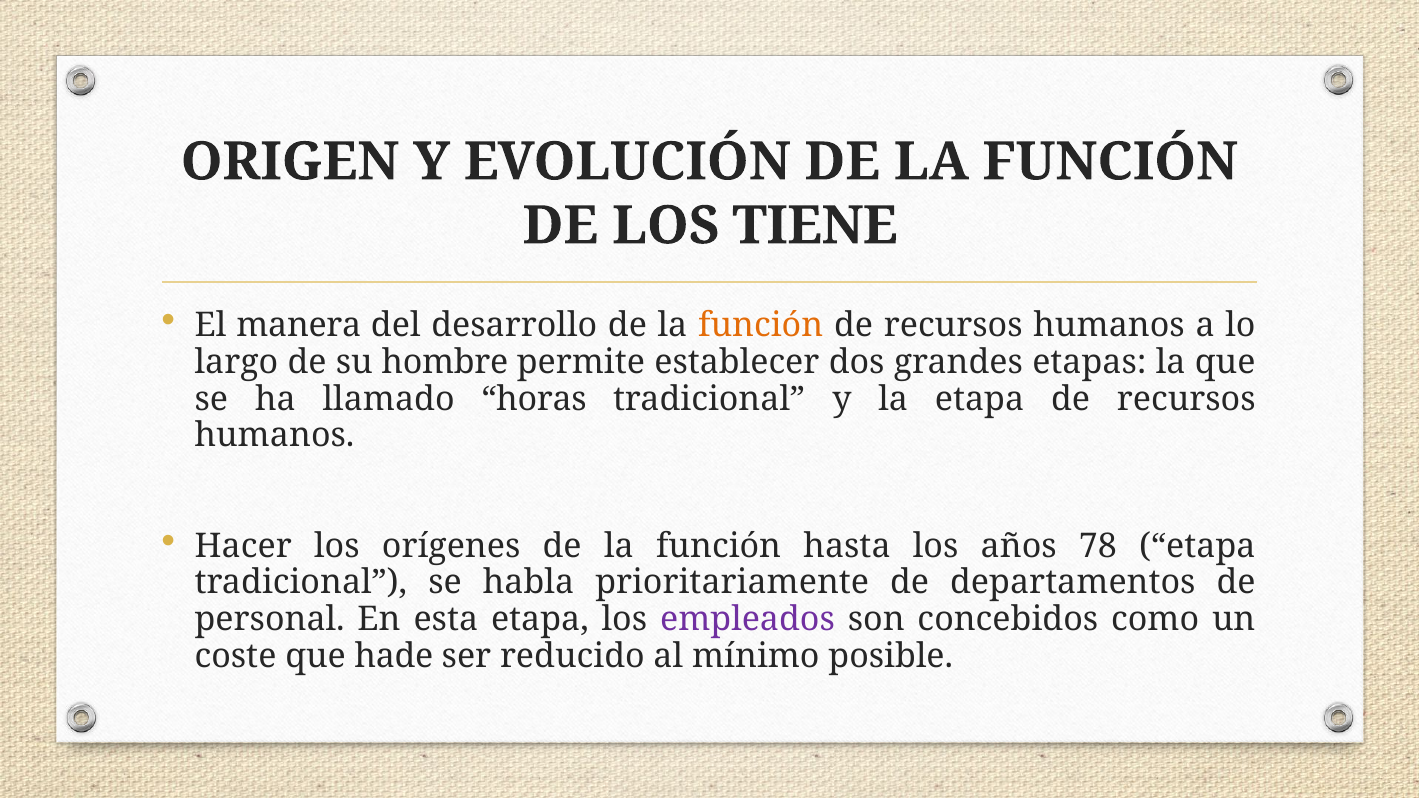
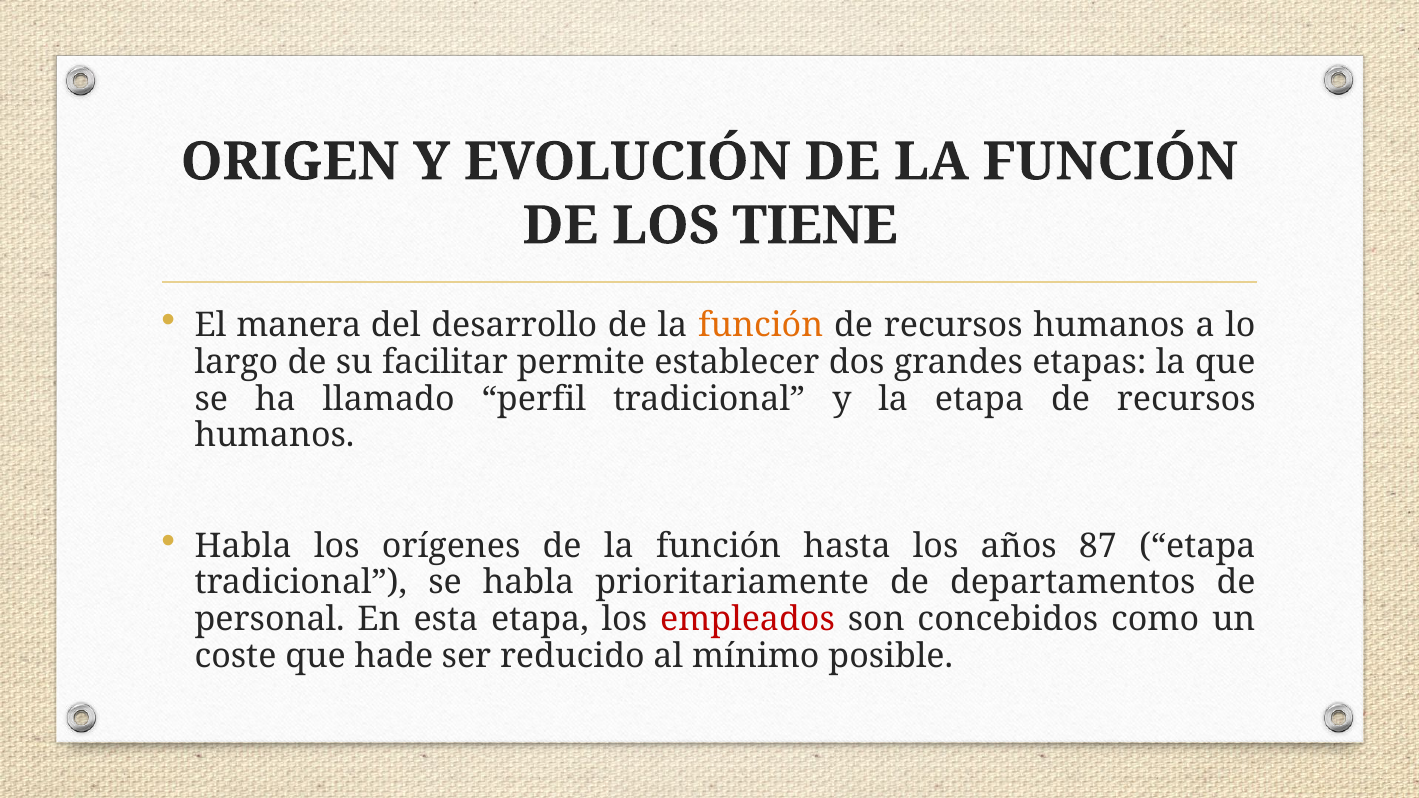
hombre: hombre -> facilitar (445, 362)
horas: horas -> perfil (534, 399)
Hacer: Hacer -> Habla (243, 546)
78: 78 -> 87 (1098, 546)
empleados colour: purple -> red (748, 620)
